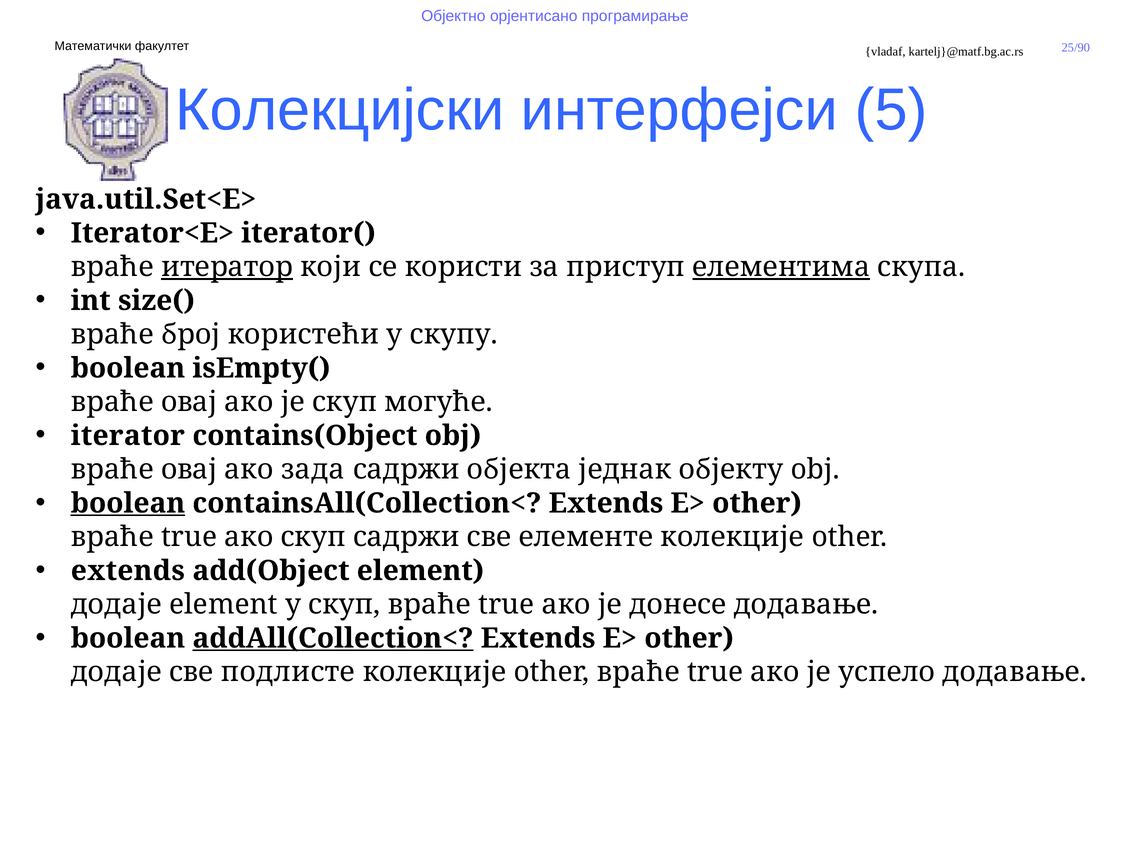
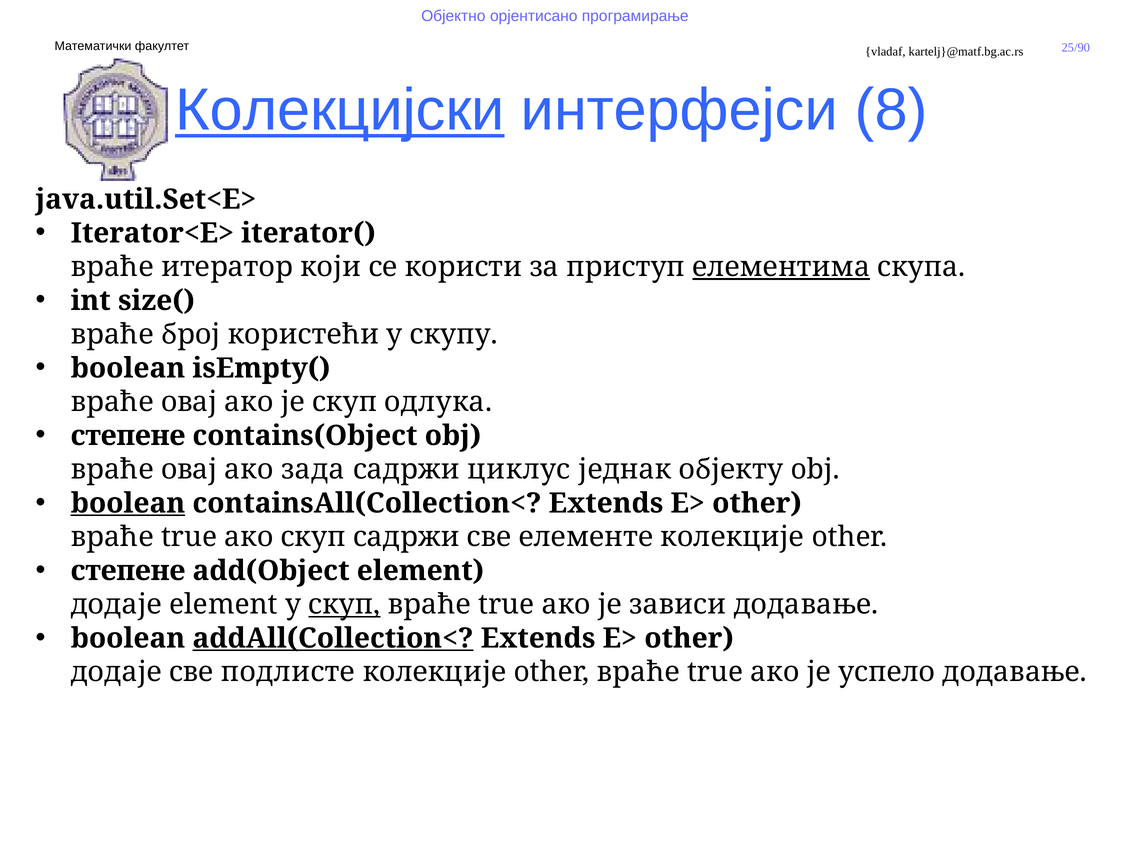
Колекцијски underline: none -> present (340, 110)
5: 5 -> 8 (891, 110)
итератор underline: present -> none (227, 267)
могуће: могуће -> одлука (438, 402)
iterator: iterator -> степене (128, 436)
објекта: објекта -> циклус (519, 470)
extends: extends -> степене (128, 571)
скуп underline: none -> present (344, 605)
донесе: донесе -> зависи (678, 605)
